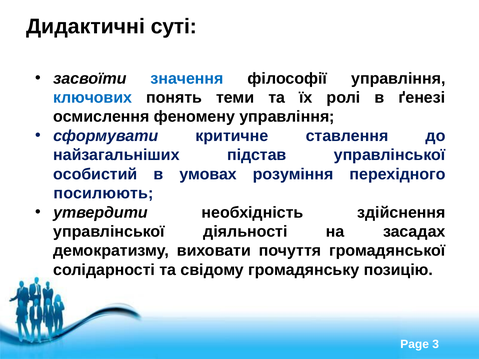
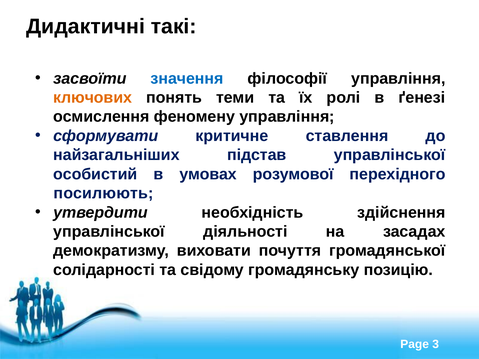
суті: суті -> такі (174, 27)
ключових colour: blue -> orange (93, 98)
розуміння: розуміння -> розумової (293, 174)
